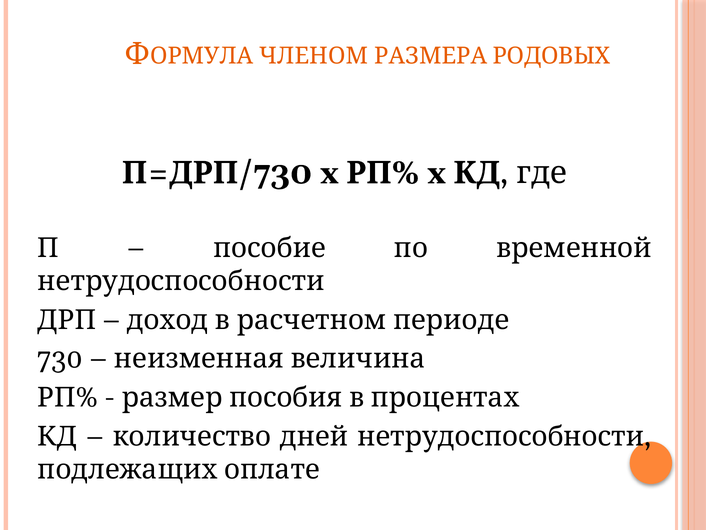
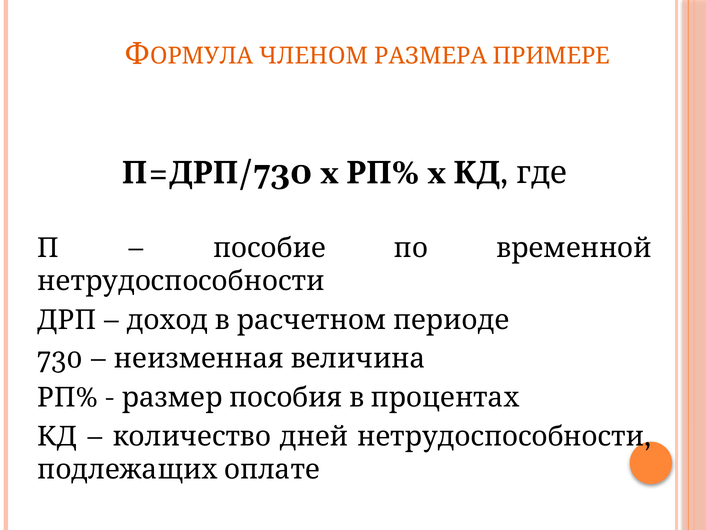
РОДОВЫХ: РОДОВЫХ -> ПРИМЕРЕ (552, 56)
